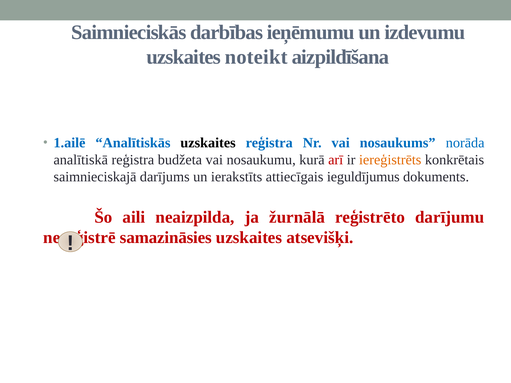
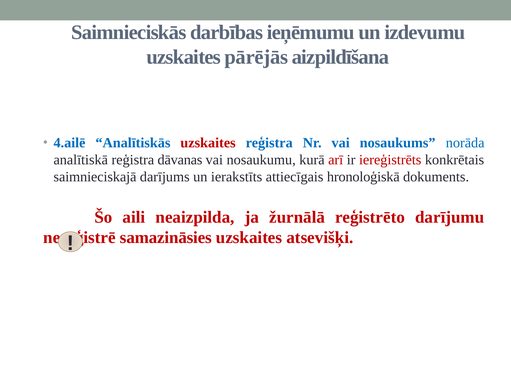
noteikt: noteikt -> pārējās (256, 57)
1.ailē: 1.ailē -> 4.ailē (69, 143)
uzskaites colour: black -> red (208, 143)
budžeta: budžeta -> dāvanas (180, 160)
iereģistrēts colour: orange -> red (390, 160)
ieguldījumus: ieguldījumus -> hronoloģiskā (363, 177)
